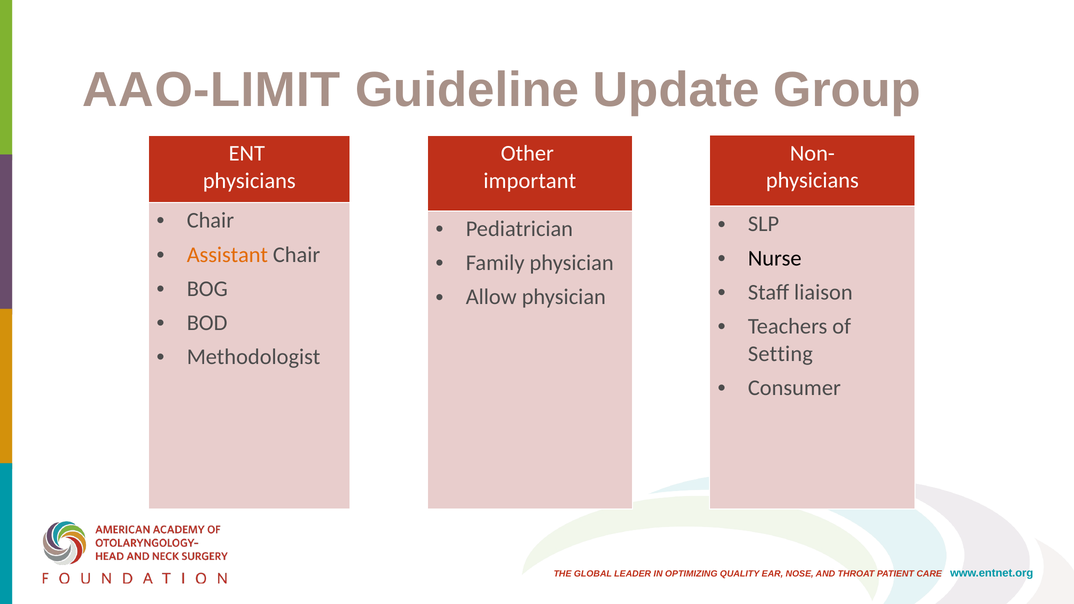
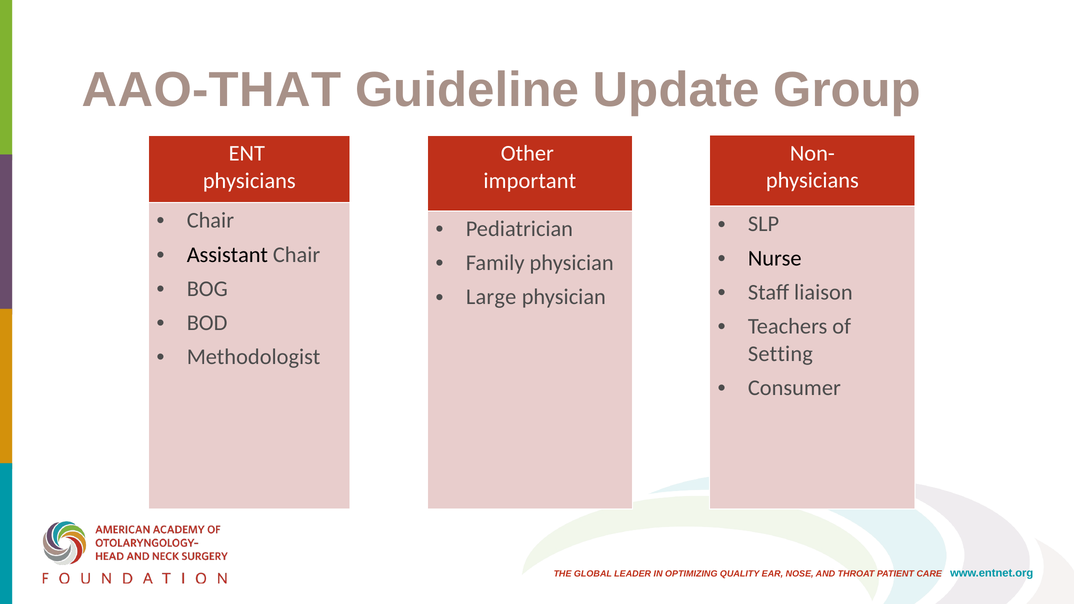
AAO-LIMIT: AAO-LIMIT -> AAO-THAT (212, 90)
Assistant colour: orange -> black (227, 255)
Allow: Allow -> Large (491, 297)
